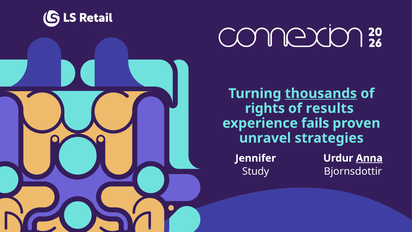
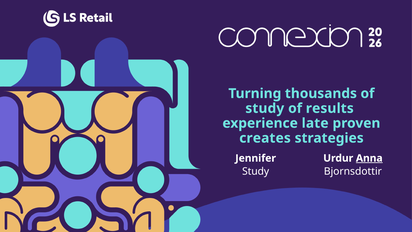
thousands underline: present -> none (321, 93)
rights: rights -> study (265, 108)
fails: fails -> late (315, 123)
unravel: unravel -> creates (265, 138)
